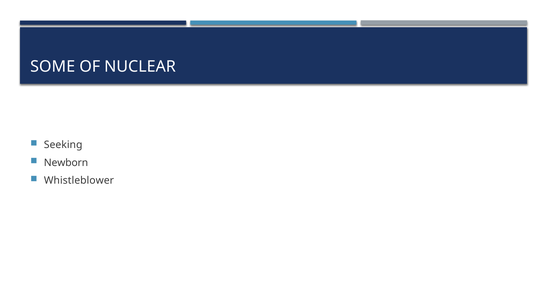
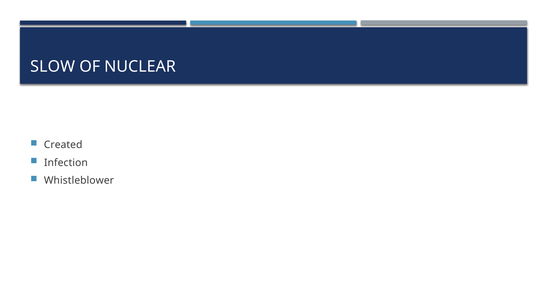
SOME: SOME -> SLOW (53, 67)
Seeking: Seeking -> Created (63, 145)
Newborn: Newborn -> Infection (66, 163)
